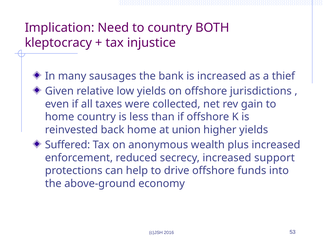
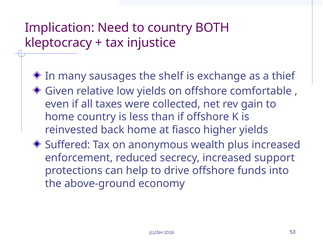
bank: bank -> shelf (171, 76)
is increased: increased -> exchange (222, 76)
jurisdictions: jurisdictions -> comfortable (261, 91)
union: union -> fiasco (186, 130)
